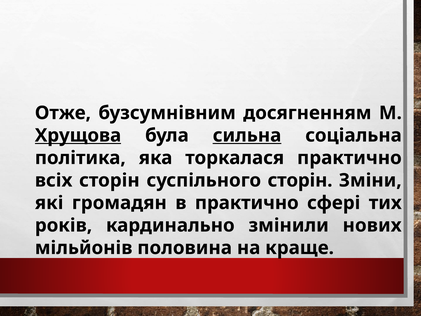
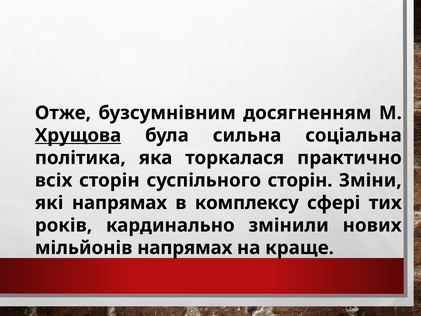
сильна underline: present -> none (247, 135)
які громадян: громадян -> напрямах (119, 203)
в практично: практично -> комплексу (247, 203)
мільйонів половина: половина -> напрямах (185, 248)
